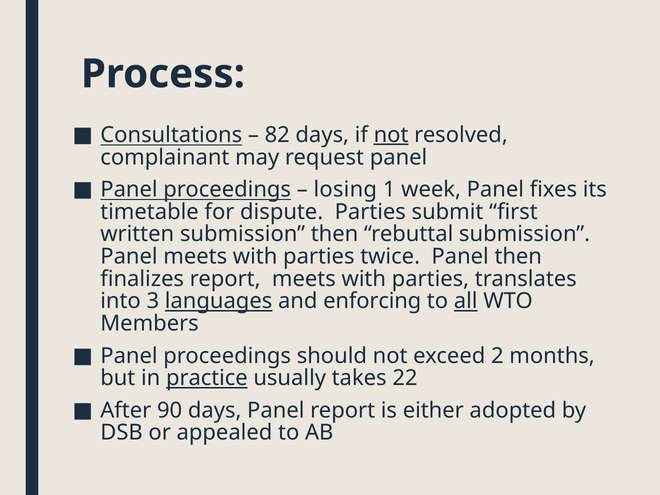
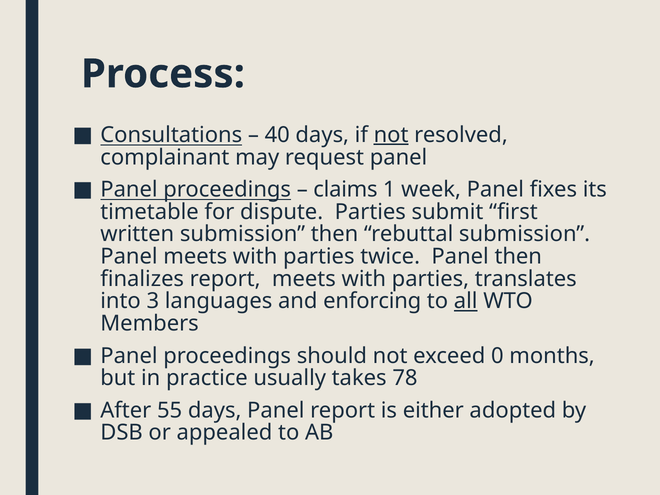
82: 82 -> 40 (277, 135)
losing: losing -> claims (345, 189)
languages underline: present -> none (219, 301)
2: 2 -> 0 (497, 356)
practice underline: present -> none (207, 378)
22: 22 -> 78 (405, 378)
90: 90 -> 55 (170, 410)
